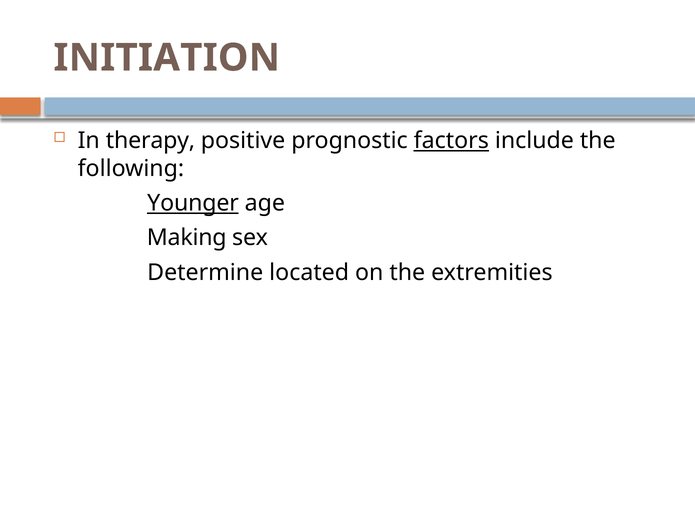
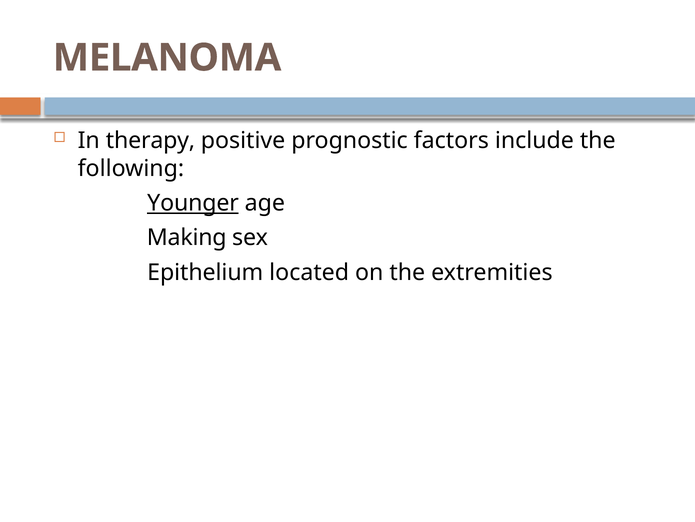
INITIATION: INITIATION -> MELANOMA (167, 58)
factors underline: present -> none (451, 141)
Determine: Determine -> Epithelium (205, 272)
